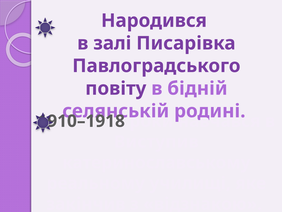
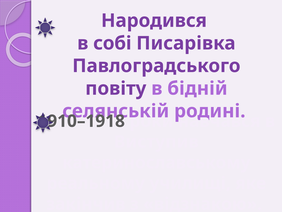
залі: залі -> собі (112, 43)
